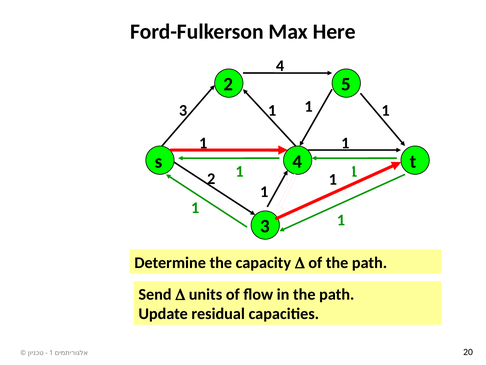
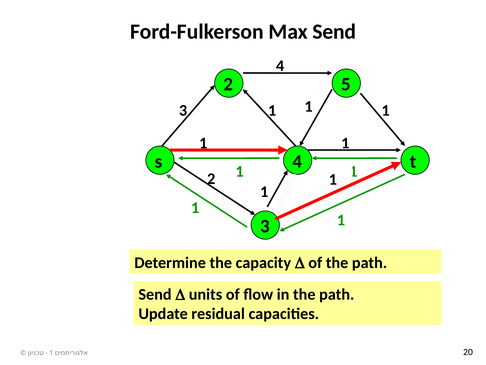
Max Here: Here -> Send (334, 32)
